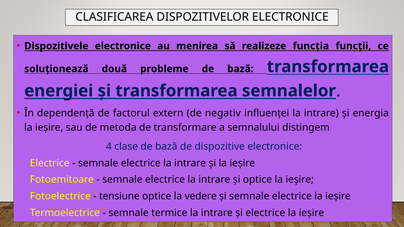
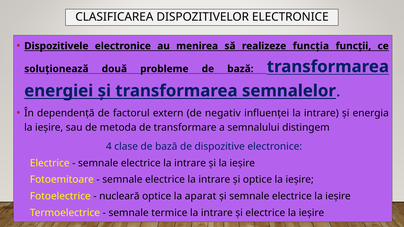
tensiune: tensiune -> nucleară (119, 196)
vedere: vedere -> aparat (201, 196)
